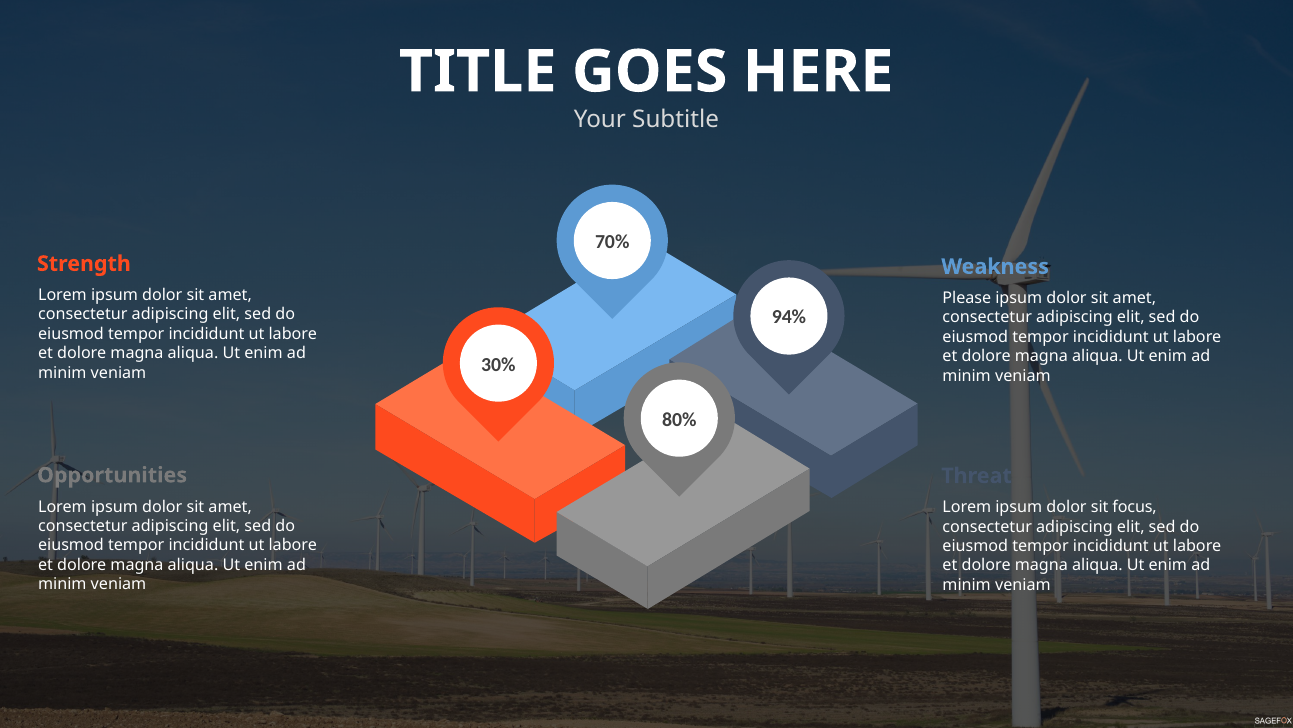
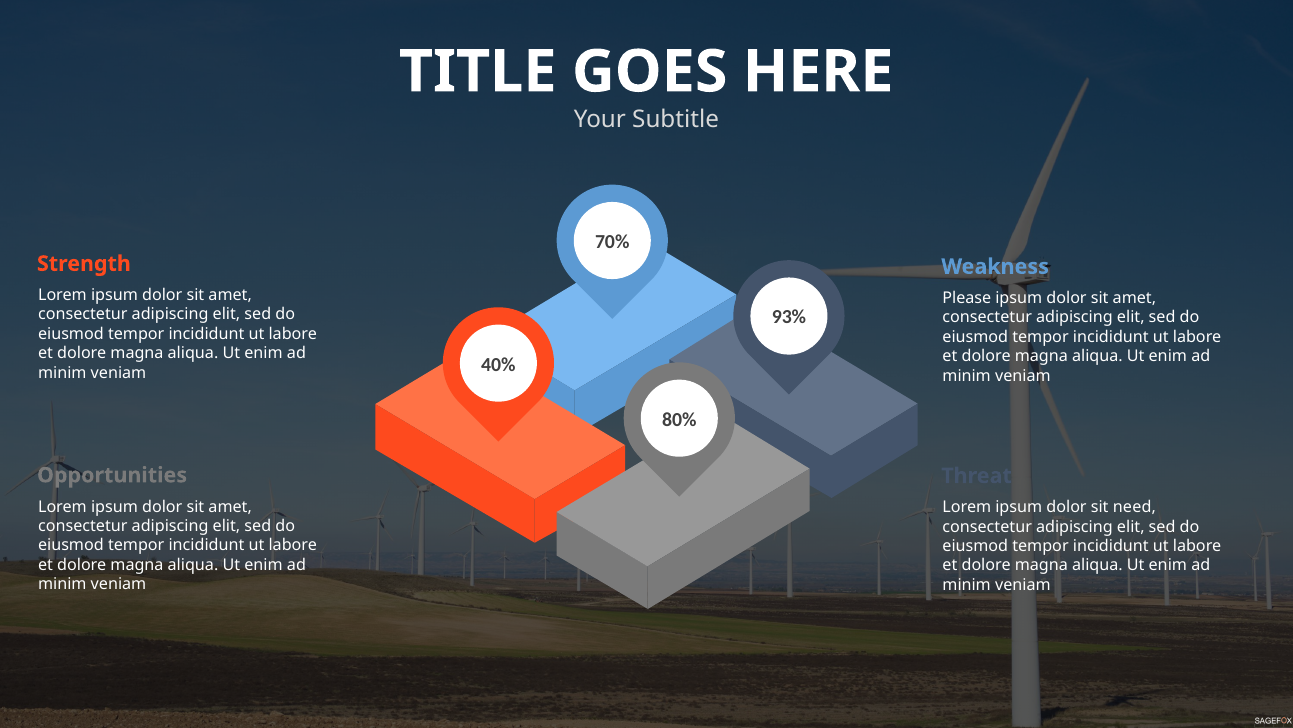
94%: 94% -> 93% (789, 317)
30%: 30% -> 40% (498, 364)
focus: focus -> need (1134, 507)
